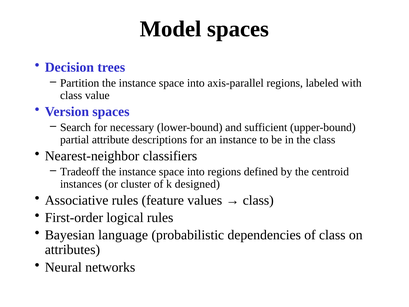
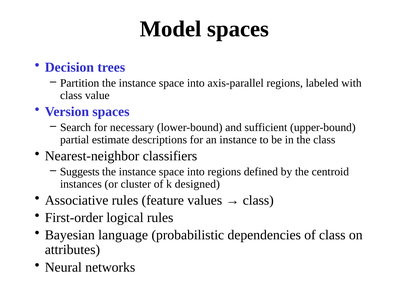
attribute: attribute -> estimate (111, 140)
Tradeoff: Tradeoff -> Suggests (80, 172)
